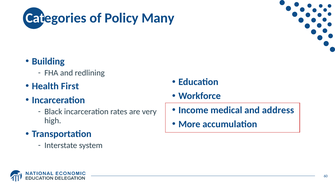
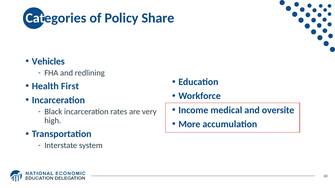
Many: Many -> Share (158, 18)
Building: Building -> Vehicles (48, 62)
address: address -> oversite (278, 110)
